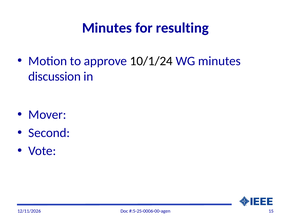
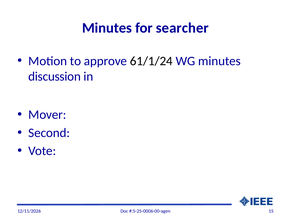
resulting: resulting -> searcher (182, 28)
10/1/24: 10/1/24 -> 61/1/24 (151, 61)
